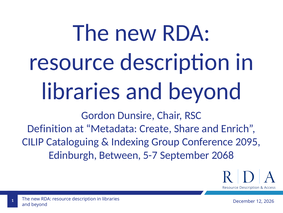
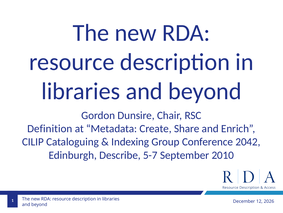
2095: 2095 -> 2042 (248, 141)
Between: Between -> Describe (120, 155)
2068: 2068 -> 2010 (223, 155)
